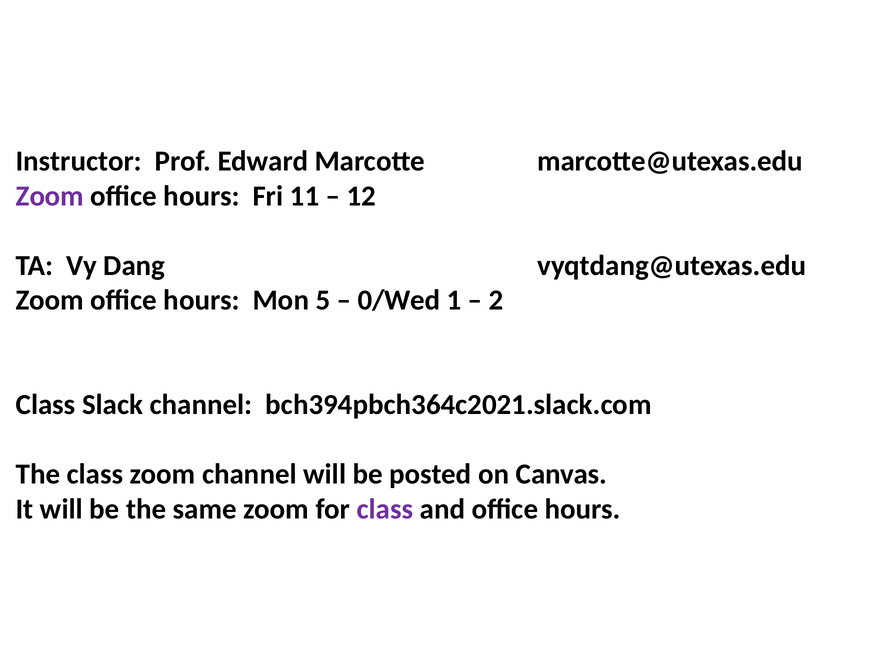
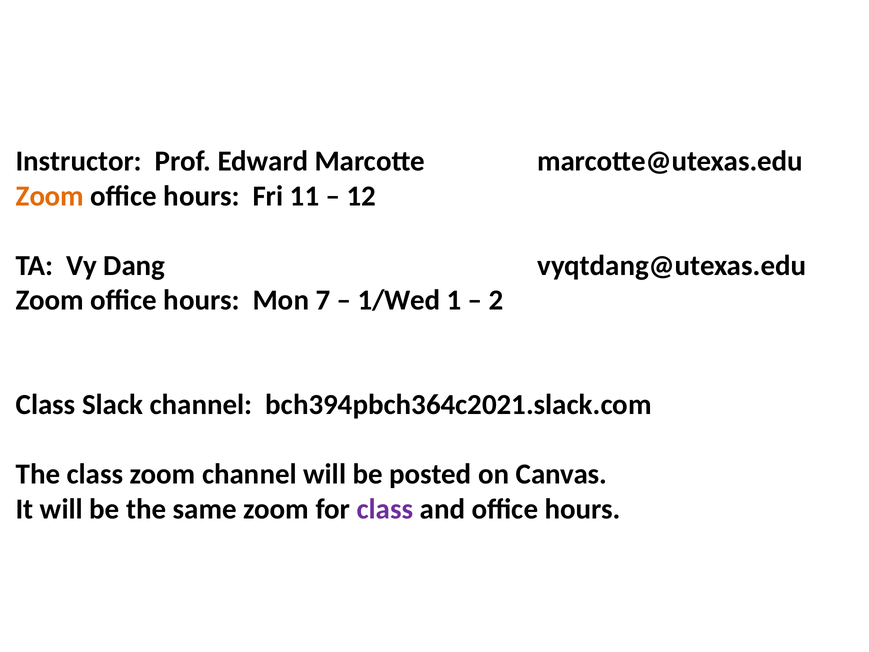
Zoom colour: purple -> orange (50, 196)
5: 5 -> 7 (323, 300)
0/Wed: 0/Wed -> 1/Wed (399, 300)
